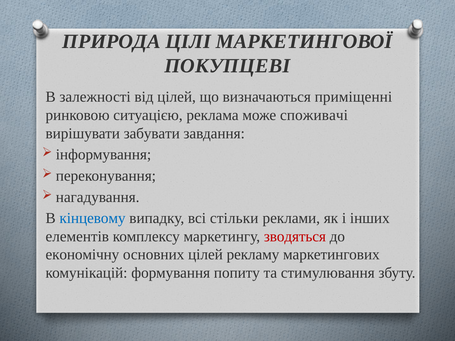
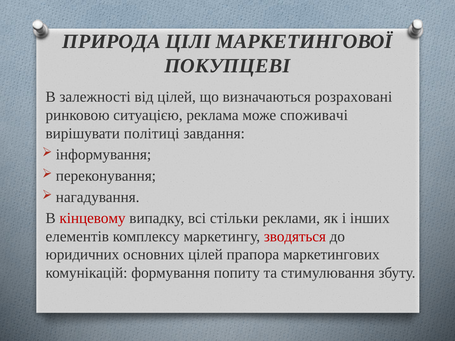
приміщенні: приміщенні -> розраховані (353, 97)
забувати: забувати -> політиці (152, 133)
кінцевому colour: blue -> red (93, 218)
економічну: економічну -> юридичних (82, 255)
рекламу: рекламу -> прапора (253, 255)
